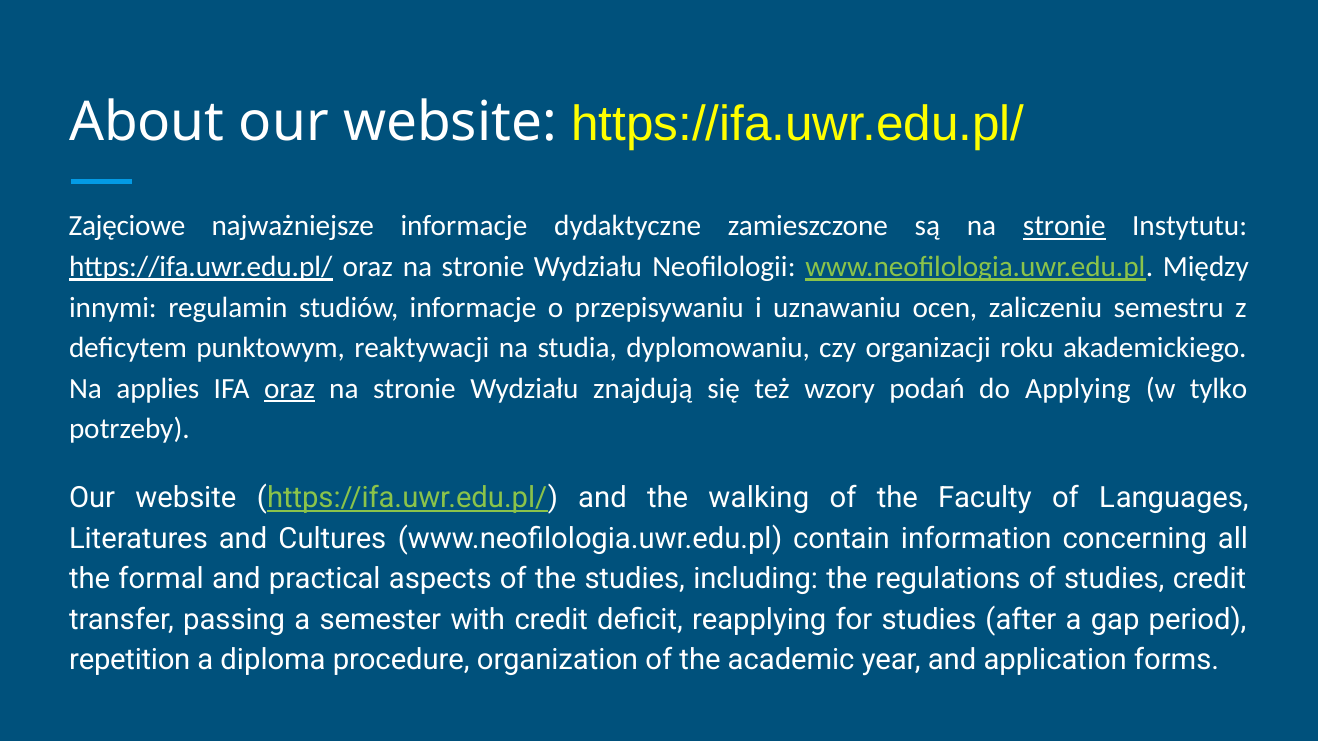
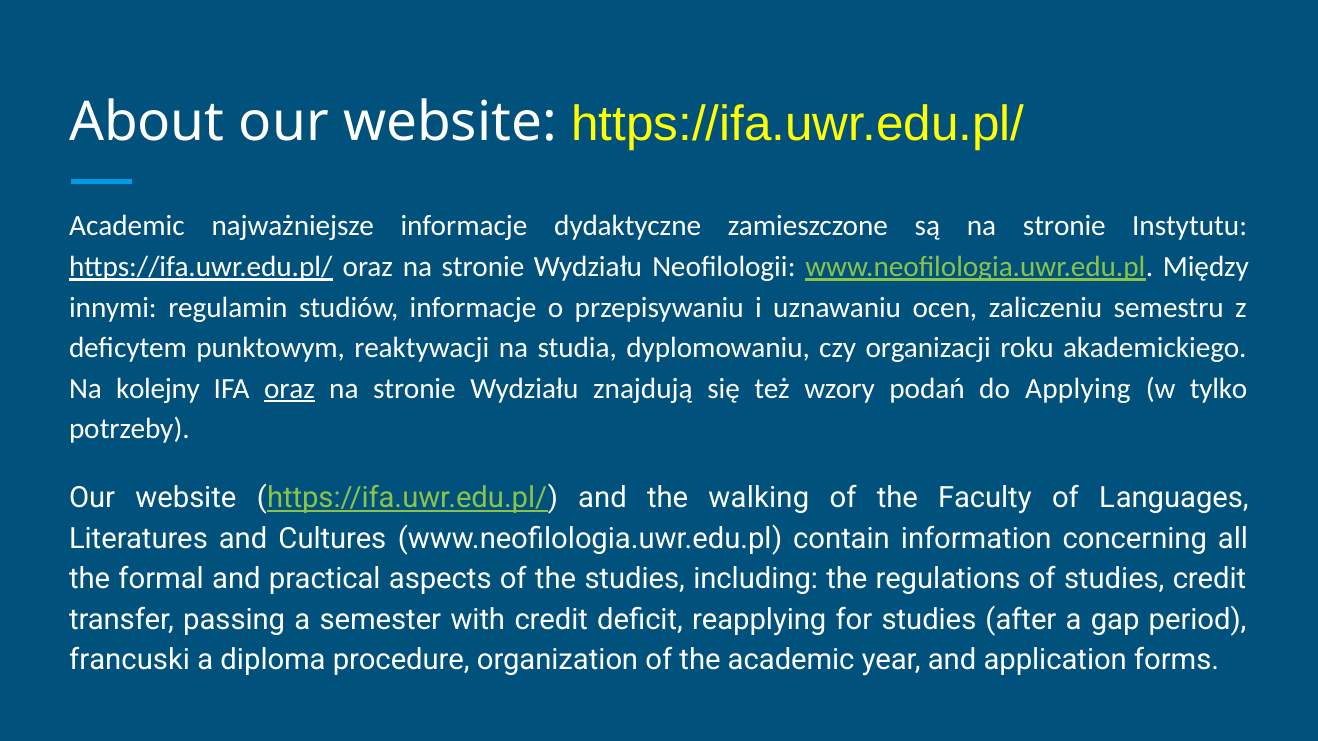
Zajęciowe: Zajęciowe -> Academic (127, 226)
stronie underline: present -> none (1064, 226)
applies: applies -> kolejny (158, 389)
repetition: repetition -> francuski (130, 660)
